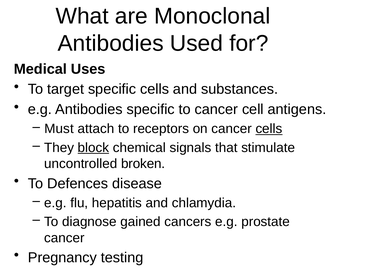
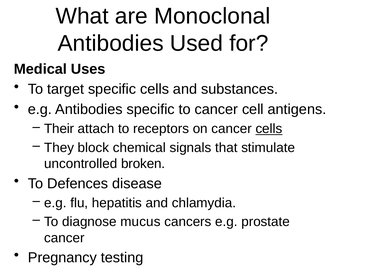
Must: Must -> Their (59, 129)
block underline: present -> none (93, 148)
gained: gained -> mucus (140, 222)
